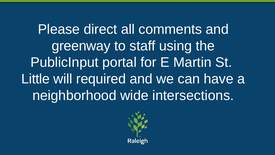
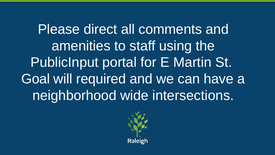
greenway: greenway -> amenities (81, 46)
Little: Little -> Goal (36, 79)
